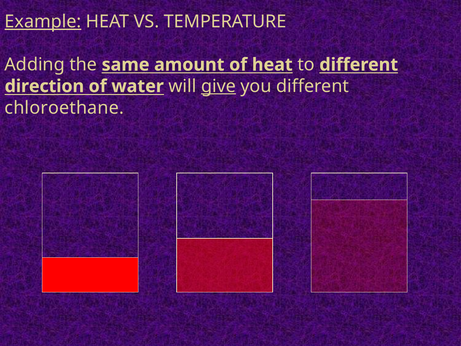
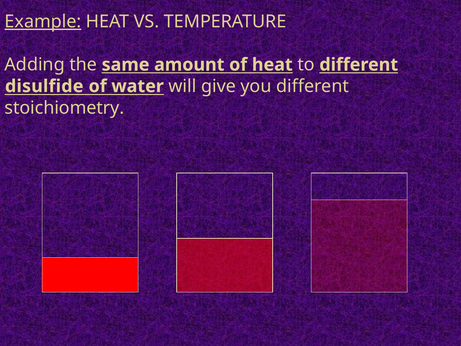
direction: direction -> disulfide (44, 86)
give underline: present -> none (218, 86)
chloroethane: chloroethane -> stoichiometry (64, 108)
